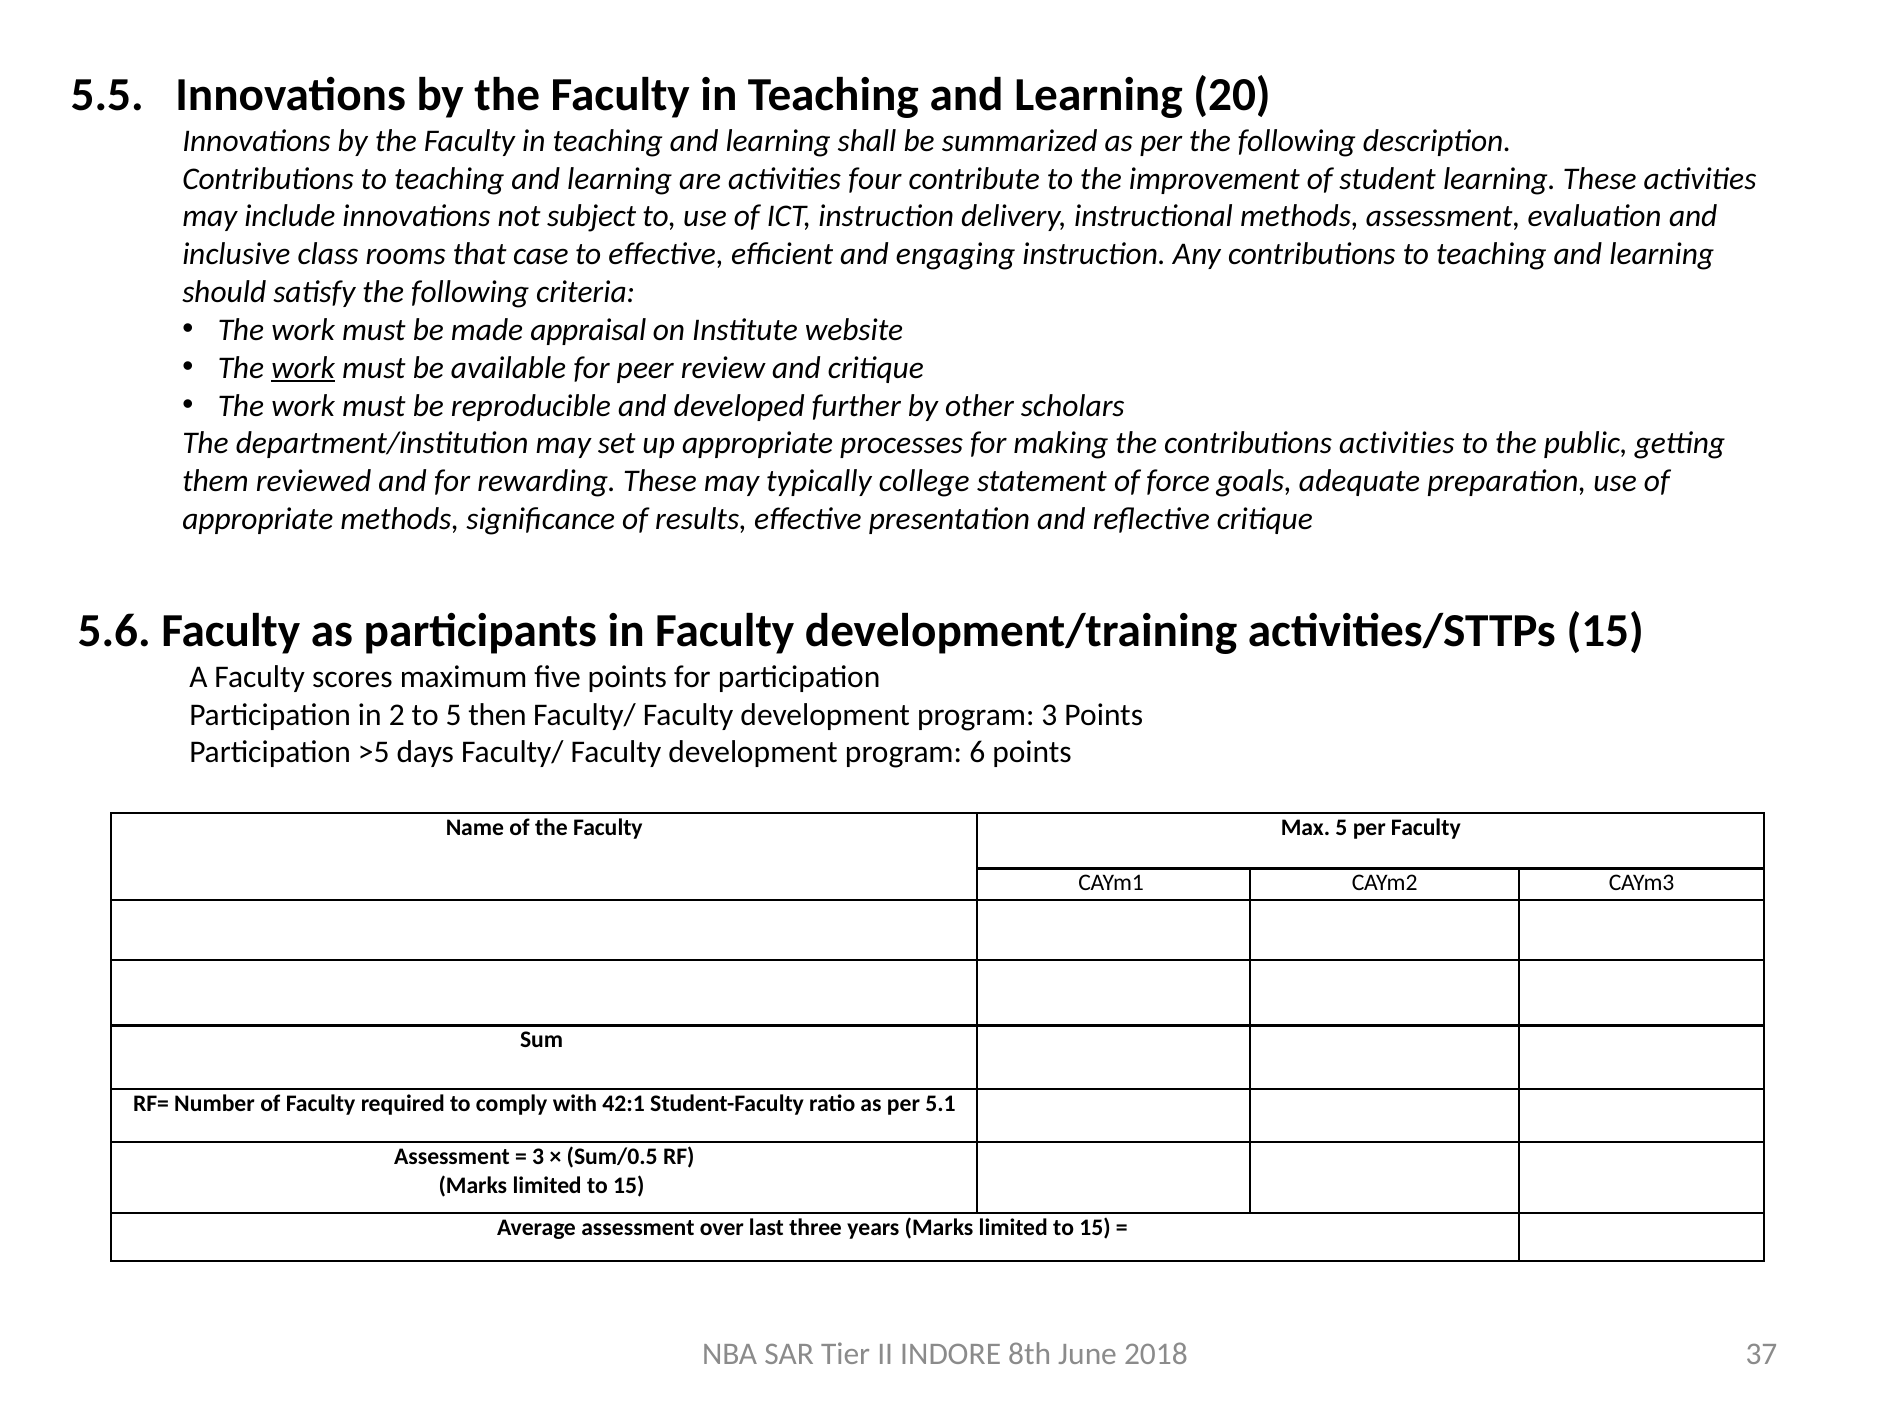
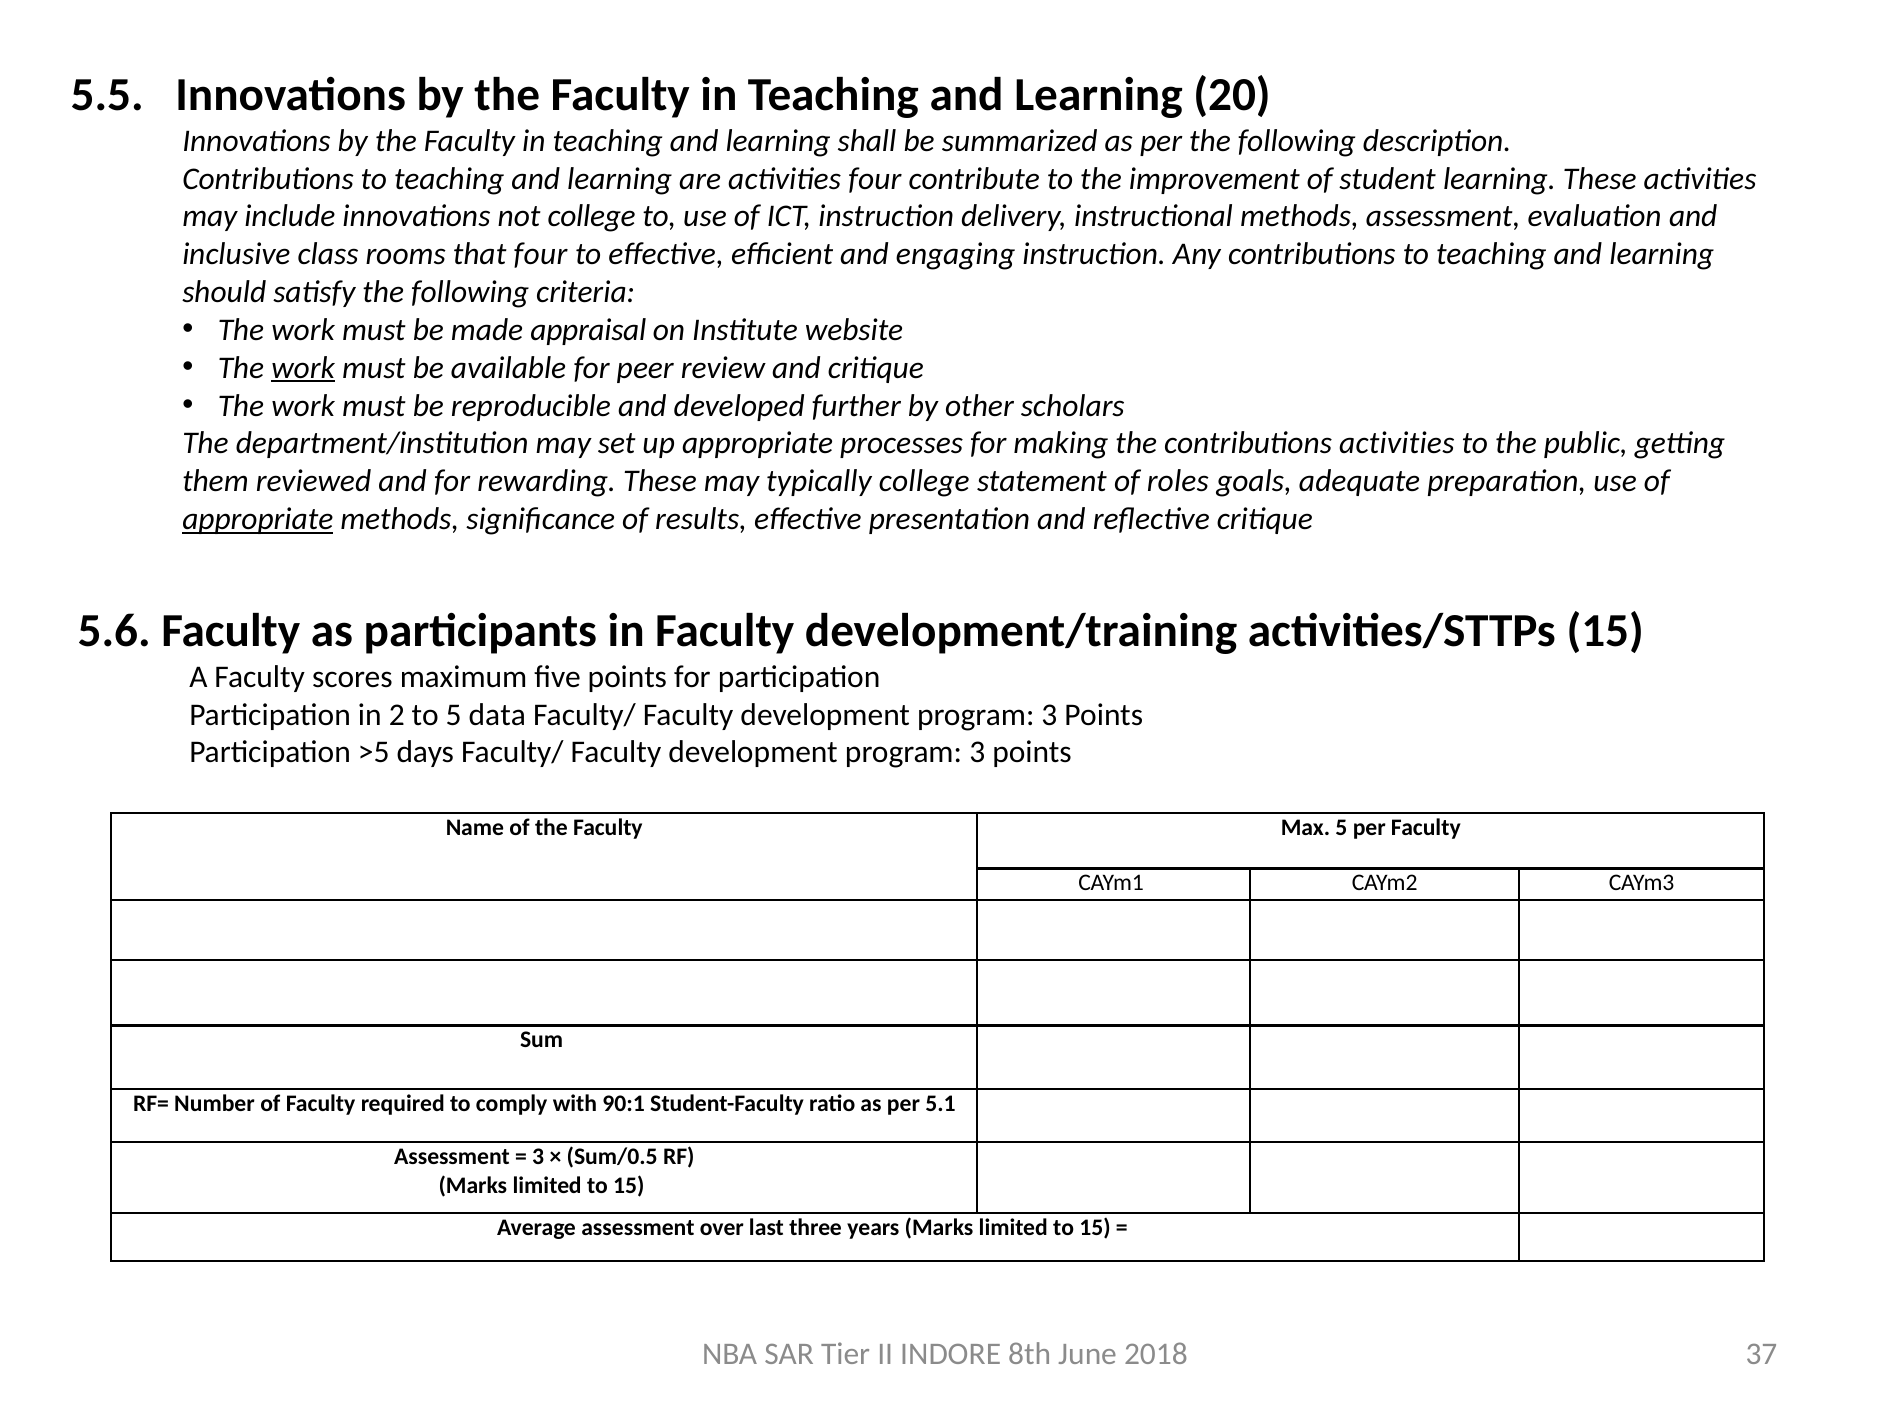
not subject: subject -> college (592, 217)
that case: case -> four (541, 254)
force: force -> roles (1178, 481)
appropriate underline: none -> present (258, 519)
then: then -> data (497, 715)
6: 6 -> 3 (977, 753)
42:1: 42:1 -> 90:1 (624, 1104)
